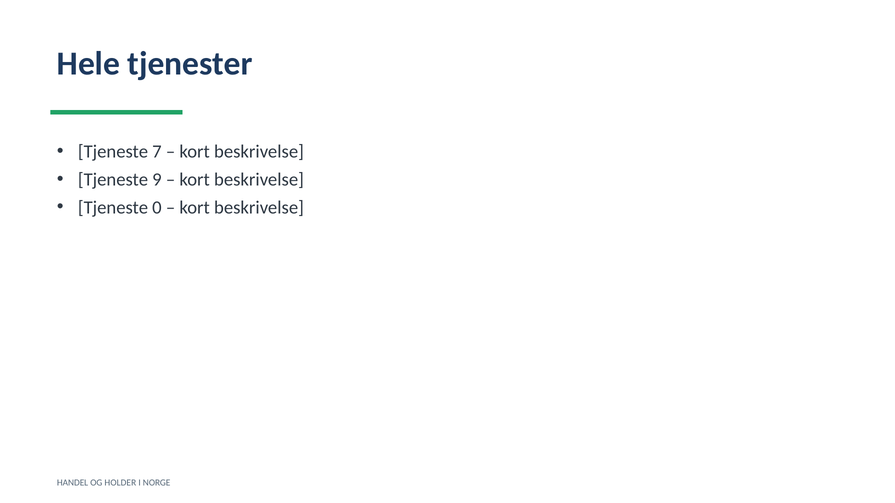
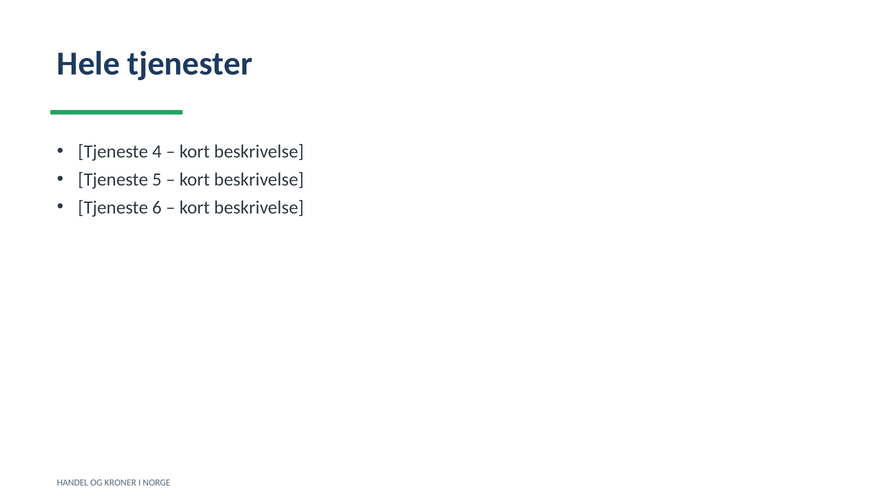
7: 7 -> 4 (157, 152)
9: 9 -> 5 (157, 180)
0: 0 -> 6 (157, 208)
HOLDER: HOLDER -> KRONER (120, 483)
